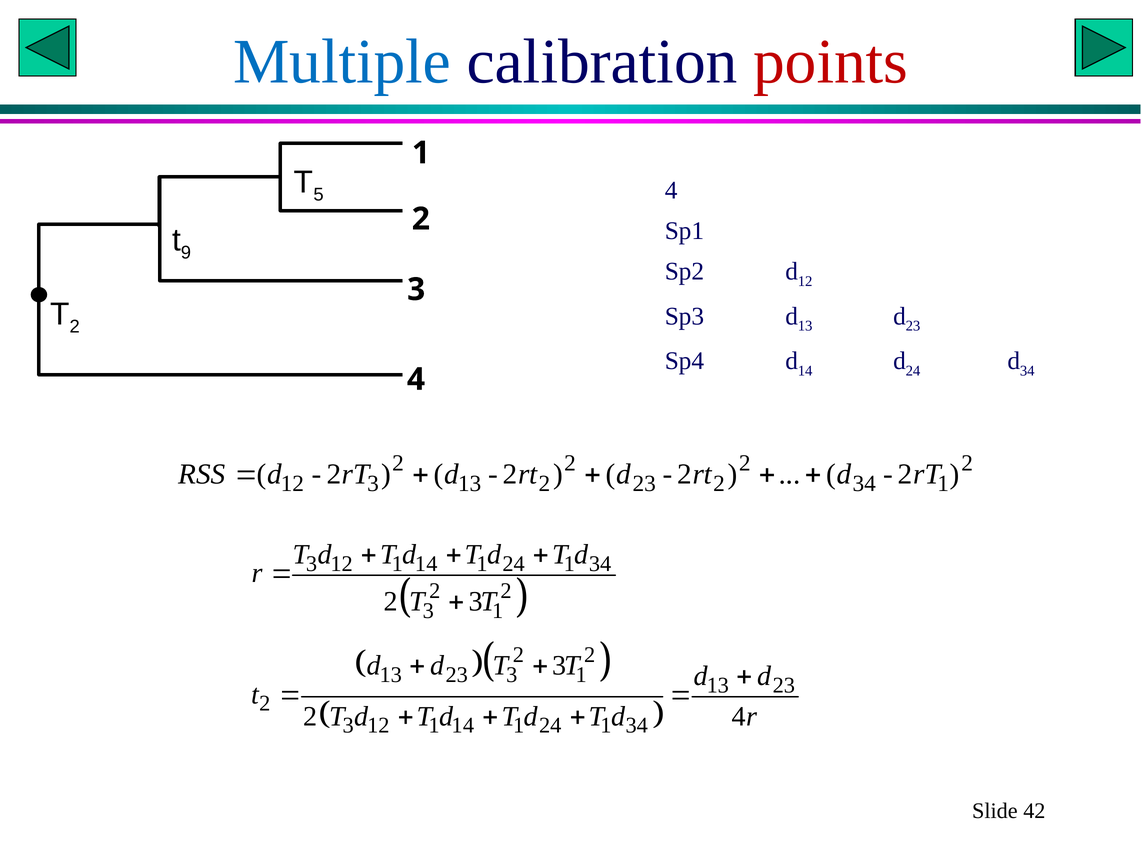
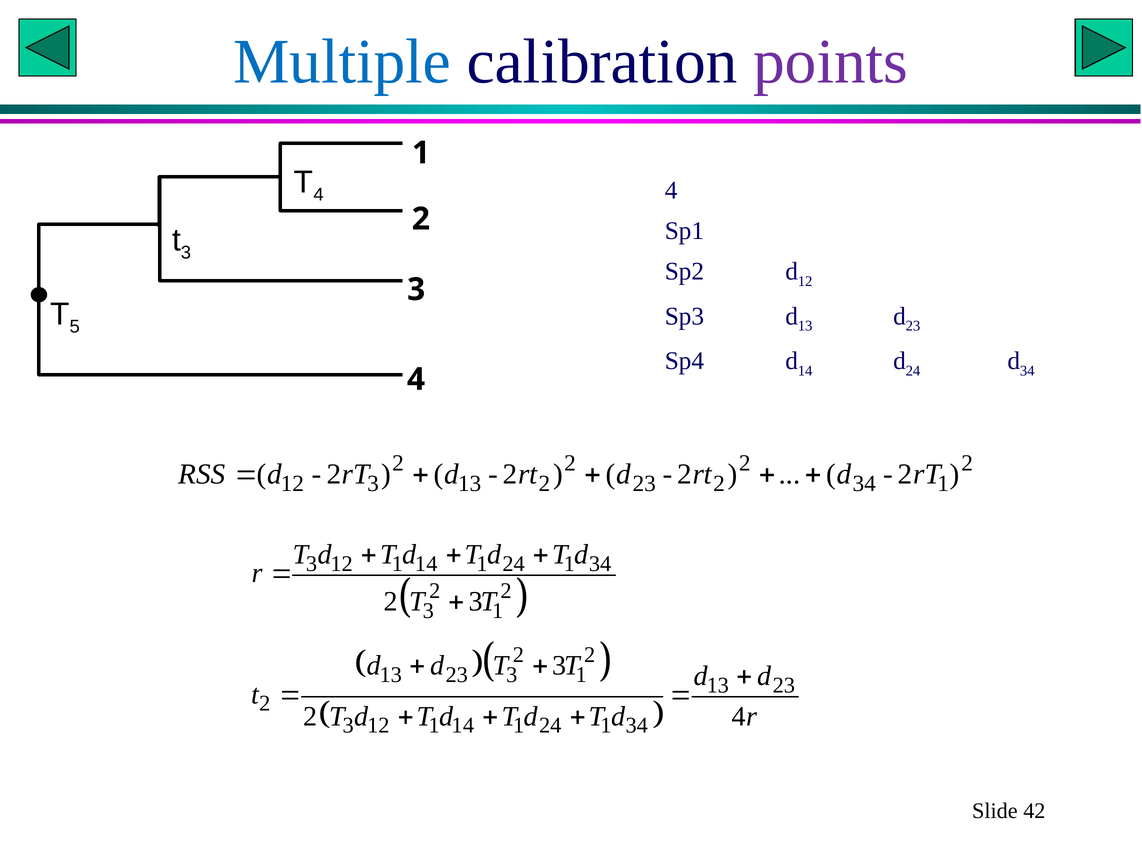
points colour: red -> purple (831, 62)
5: 5 -> 4 (319, 195)
9: 9 -> 3 (186, 253)
2: 2 -> 5 (75, 326)
